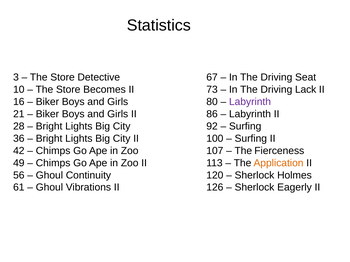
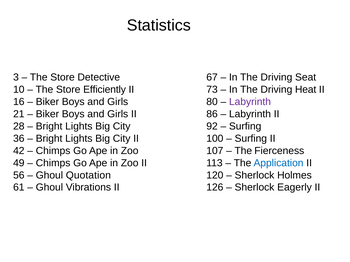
Becomes: Becomes -> Efficiently (105, 90)
Lack: Lack -> Heat (306, 90)
Application colour: orange -> blue (279, 163)
Continuity: Continuity -> Quotation (88, 175)
